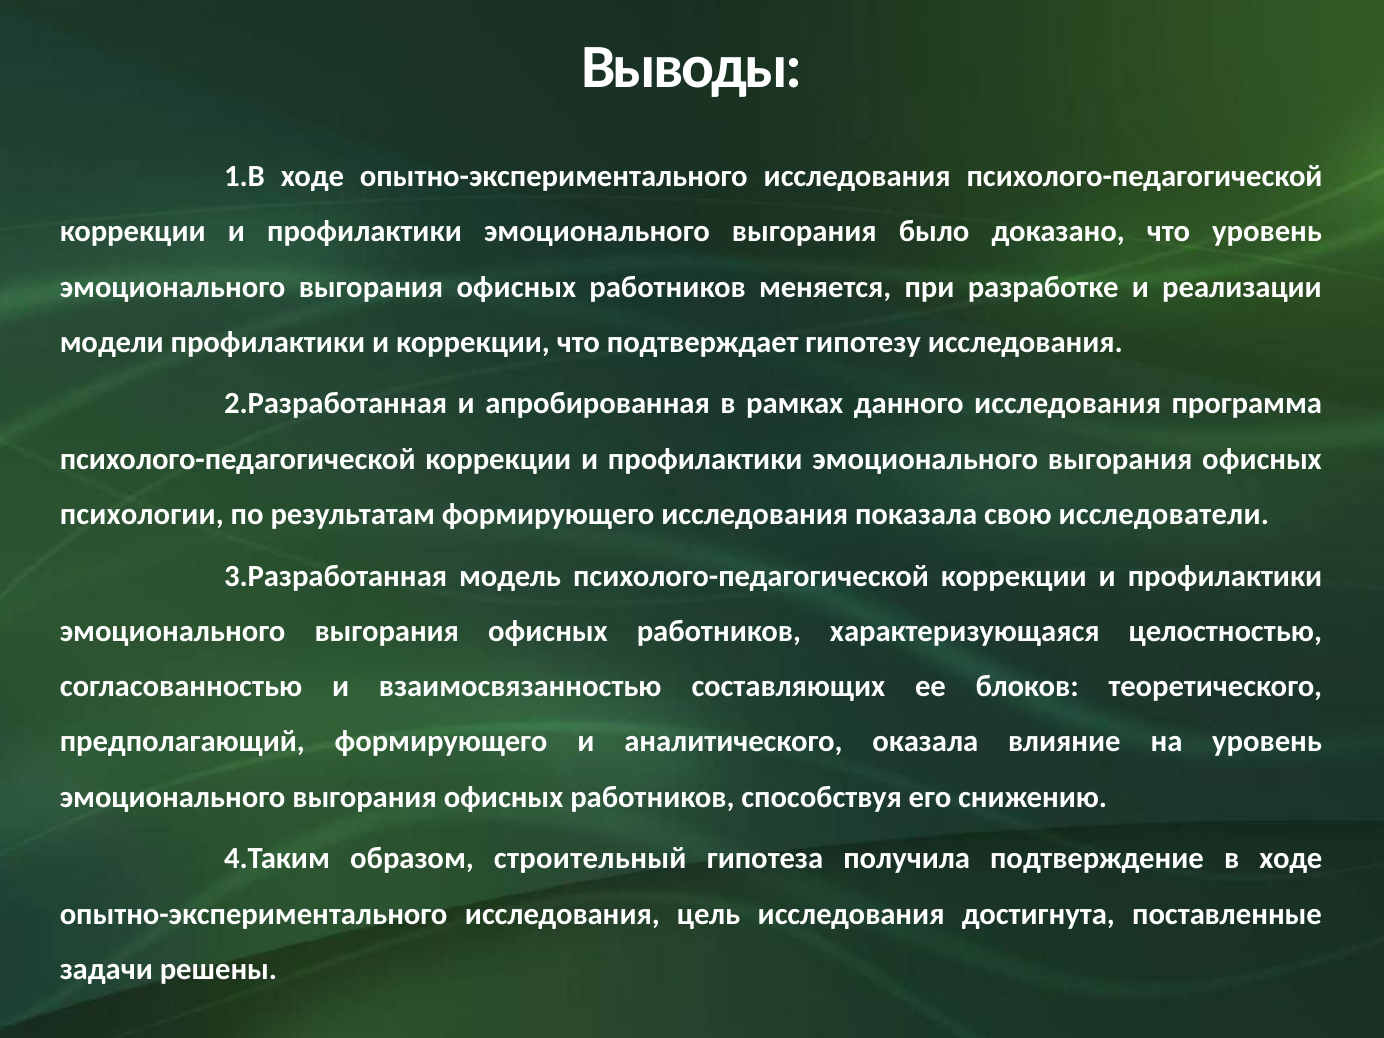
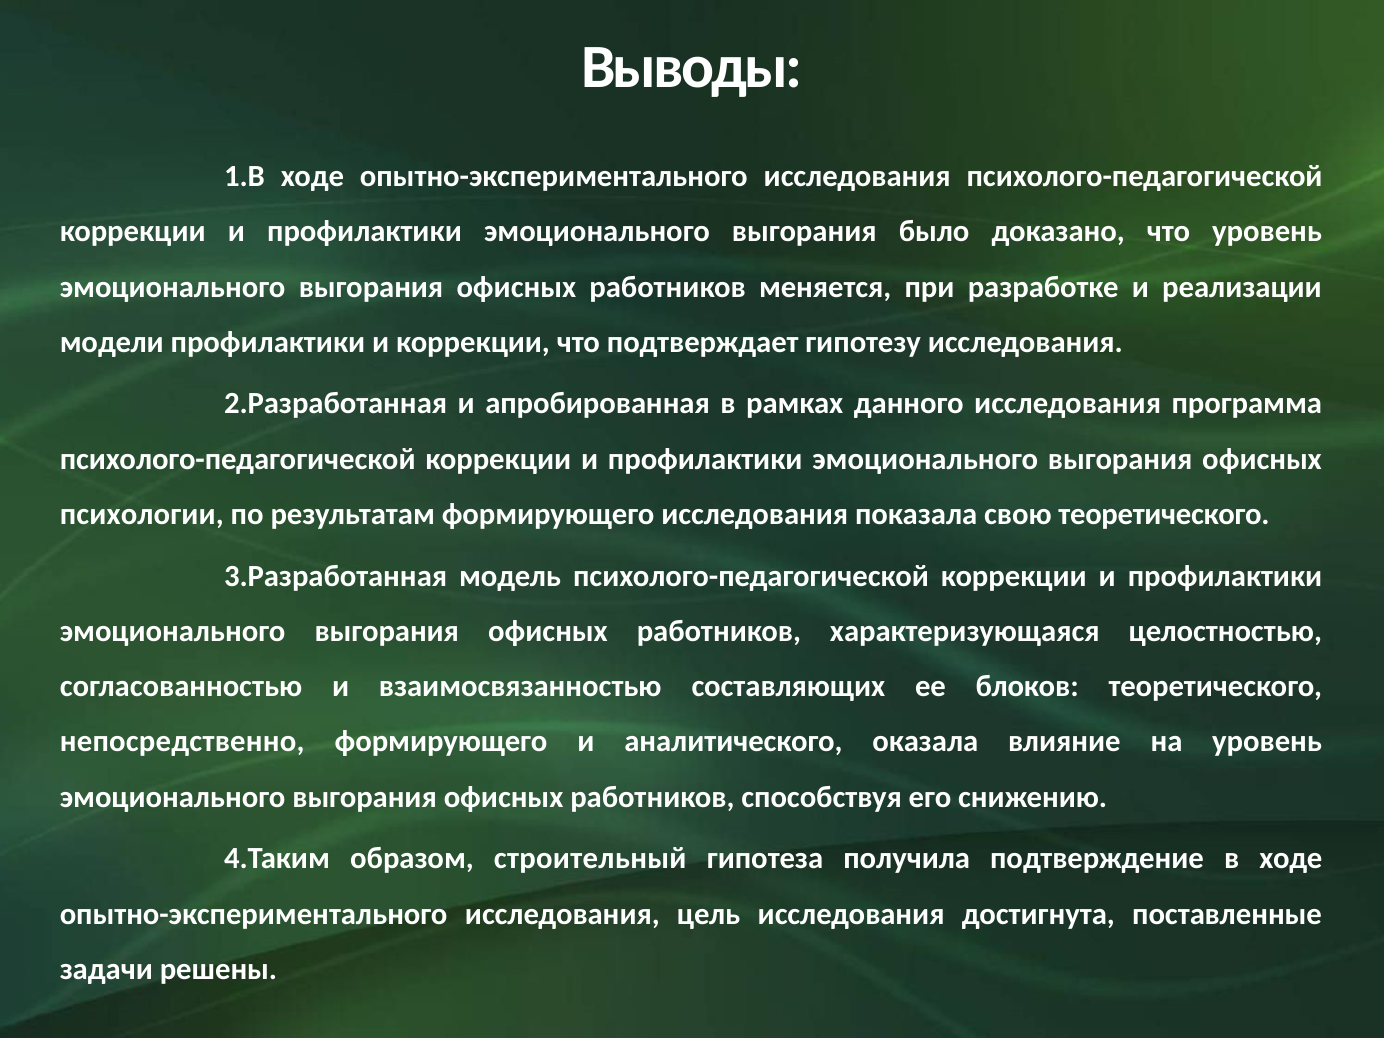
свою исследователи: исследователи -> теоретического (1164, 514)
предполагающий: предполагающий -> непосредственно (182, 742)
